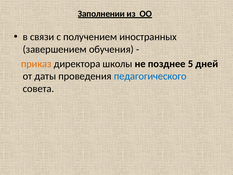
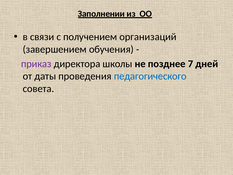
иностранных: иностранных -> организаций (148, 37)
приказ colour: orange -> purple (36, 64)
5: 5 -> 7 (190, 64)
